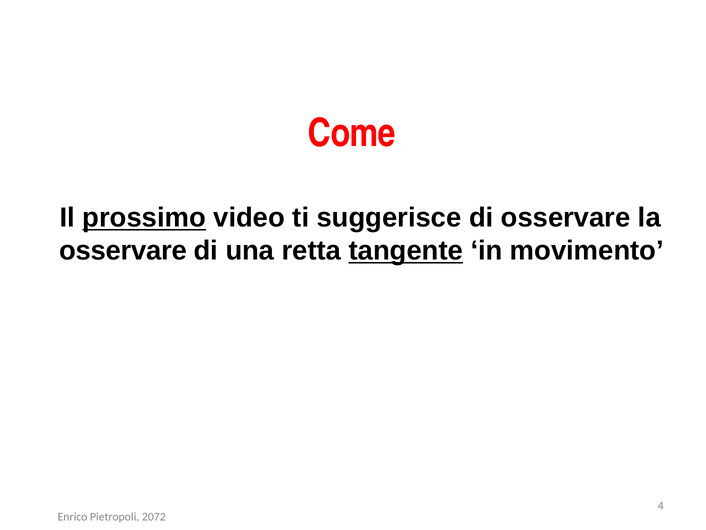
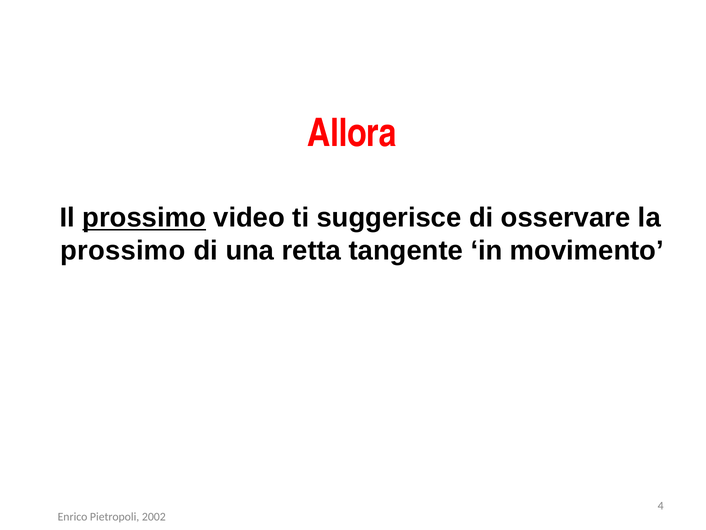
Come: Come -> Allora (352, 133)
osservare: osservare -> prossimo (123, 251)
tangente underline: present -> none (406, 251)
2072: 2072 -> 2002 (154, 516)
